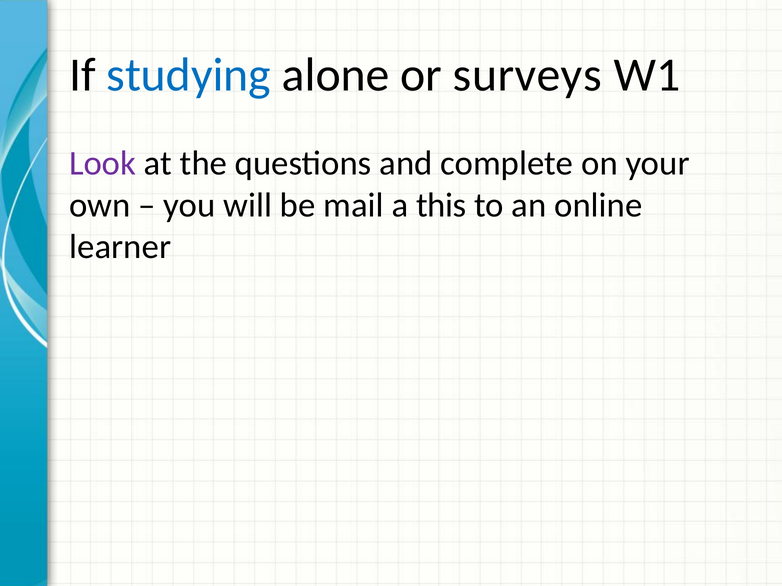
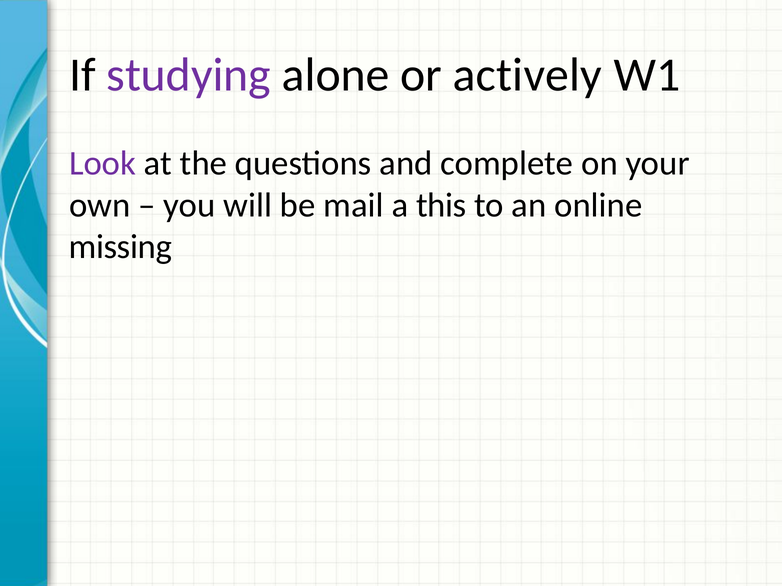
studying colour: blue -> purple (189, 75)
surveys: surveys -> actively (527, 75)
learner: learner -> missing (120, 247)
